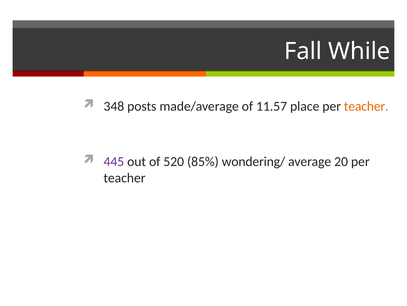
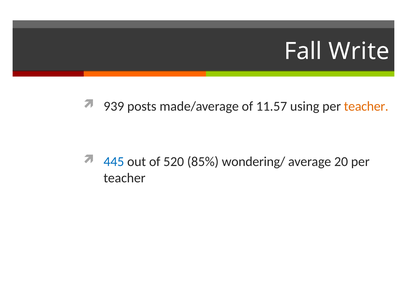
While: While -> Write (359, 51)
348: 348 -> 939 (114, 106)
place: place -> using (305, 106)
445 colour: purple -> blue (114, 161)
